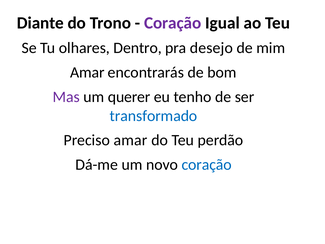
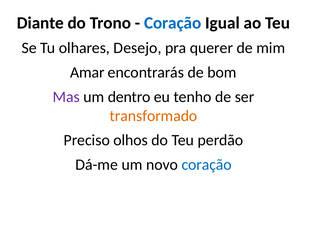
Coração colour: purple -> blue (173, 23)
Dentro: Dentro -> Desejo (138, 48)
desejo: desejo -> querer (211, 48)
querer: querer -> dentro (129, 97)
transformado colour: blue -> orange (154, 116)
Preciso amar: amar -> olhos (131, 140)
